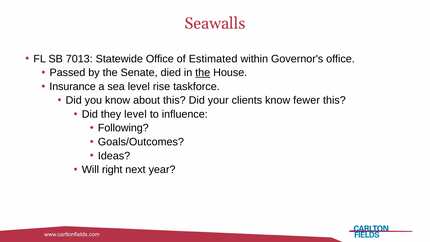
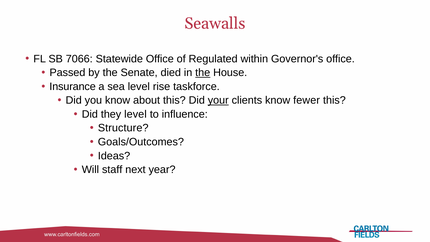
7013: 7013 -> 7066 (79, 59)
Estimated: Estimated -> Regulated (213, 59)
your underline: none -> present (218, 100)
Following: Following -> Structure (123, 128)
right: right -> staff (112, 170)
